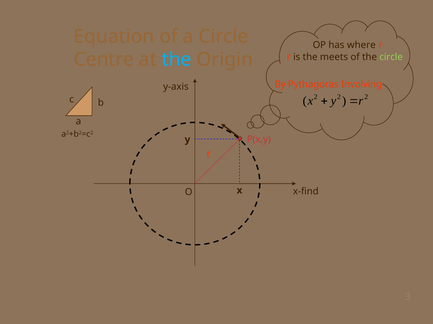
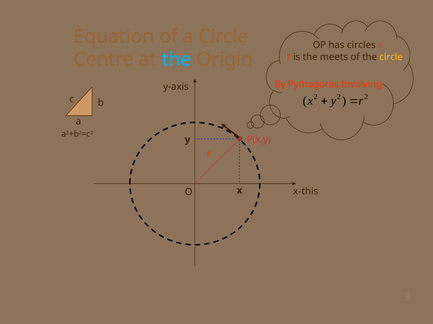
where: where -> circles (361, 45)
circle colour: light green -> yellow (391, 57)
x-find: x-find -> x-this (306, 192)
